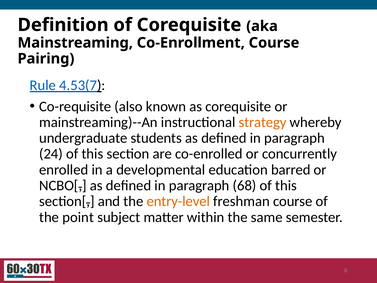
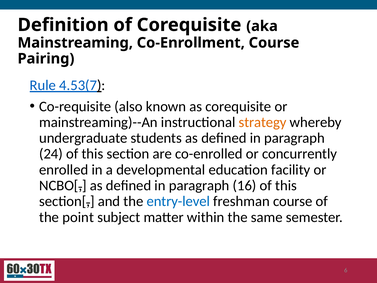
barred: barred -> facility (291, 170)
68: 68 -> 16 (245, 185)
entry-level colour: orange -> blue (178, 201)
